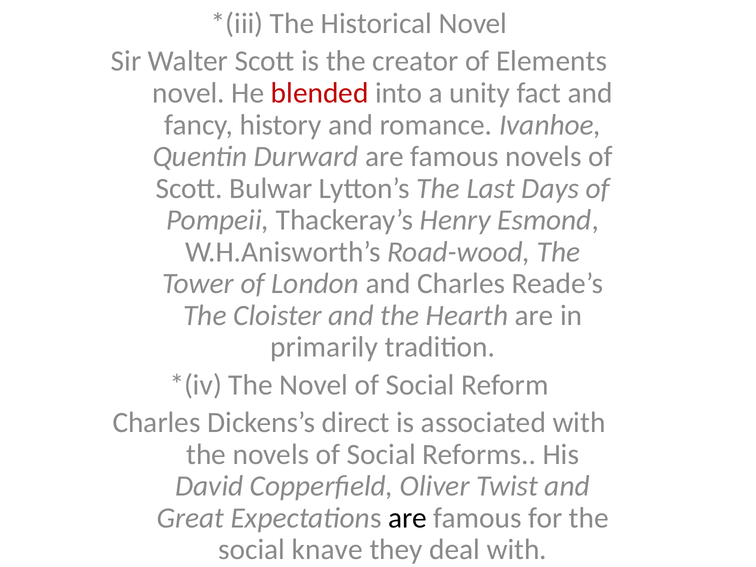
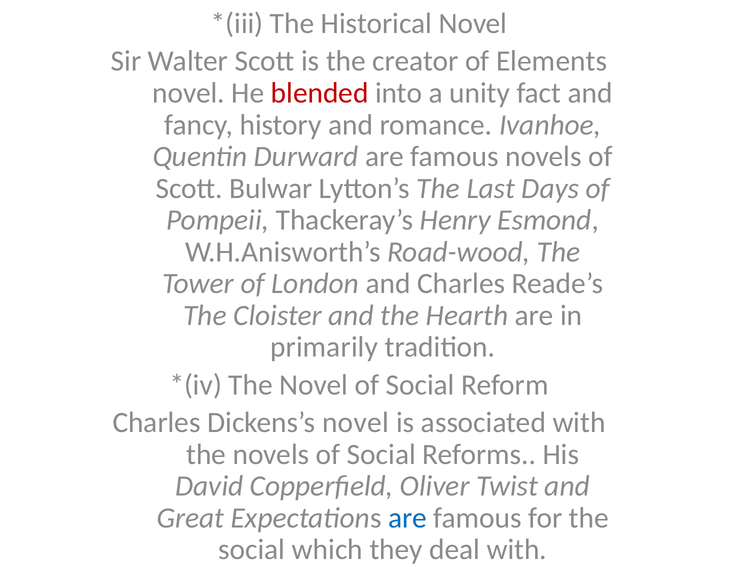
Dickens’s direct: direct -> novel (356, 423)
are colour: black -> blue (408, 518)
knave: knave -> which (327, 550)
